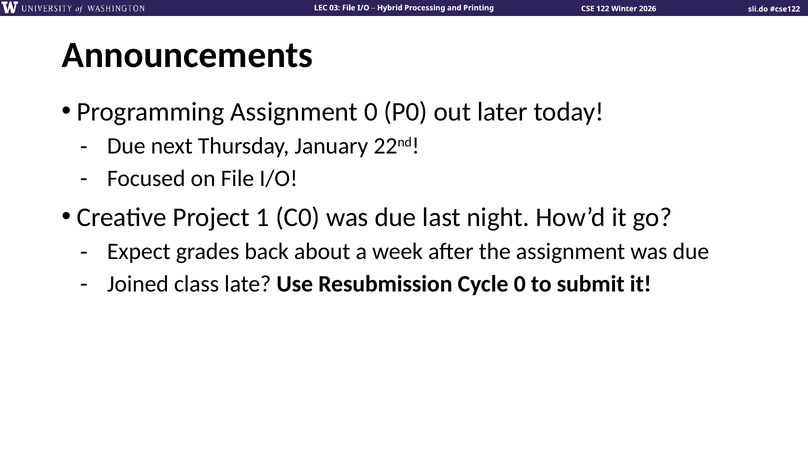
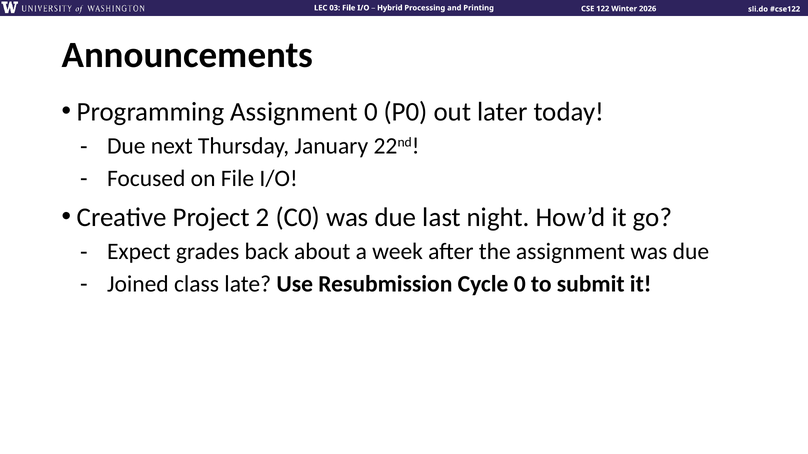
1: 1 -> 2 (263, 218)
